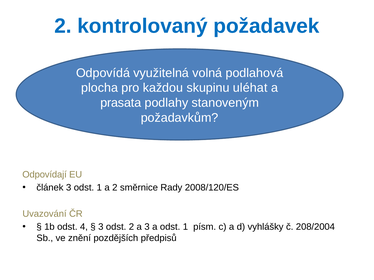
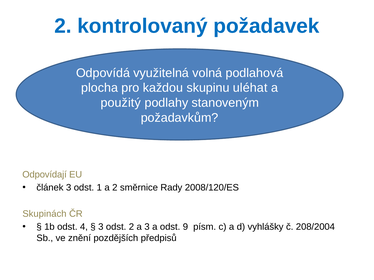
prasata: prasata -> použitý (121, 103)
Uvazování: Uvazování -> Skupinách (44, 214)
a odst 1: 1 -> 9 (185, 227)
